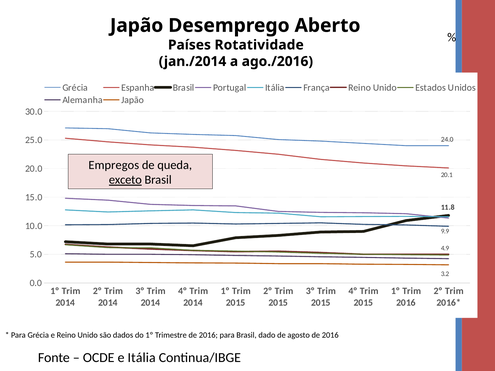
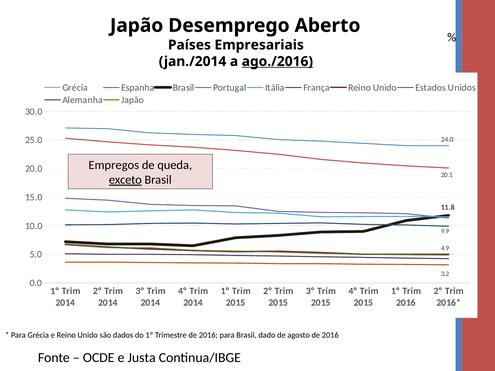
Rotatividade: Rotatividade -> Empresariais (259, 45)
ago./2016 underline: none -> present (277, 61)
e Itália: Itália -> Justa (142, 358)
